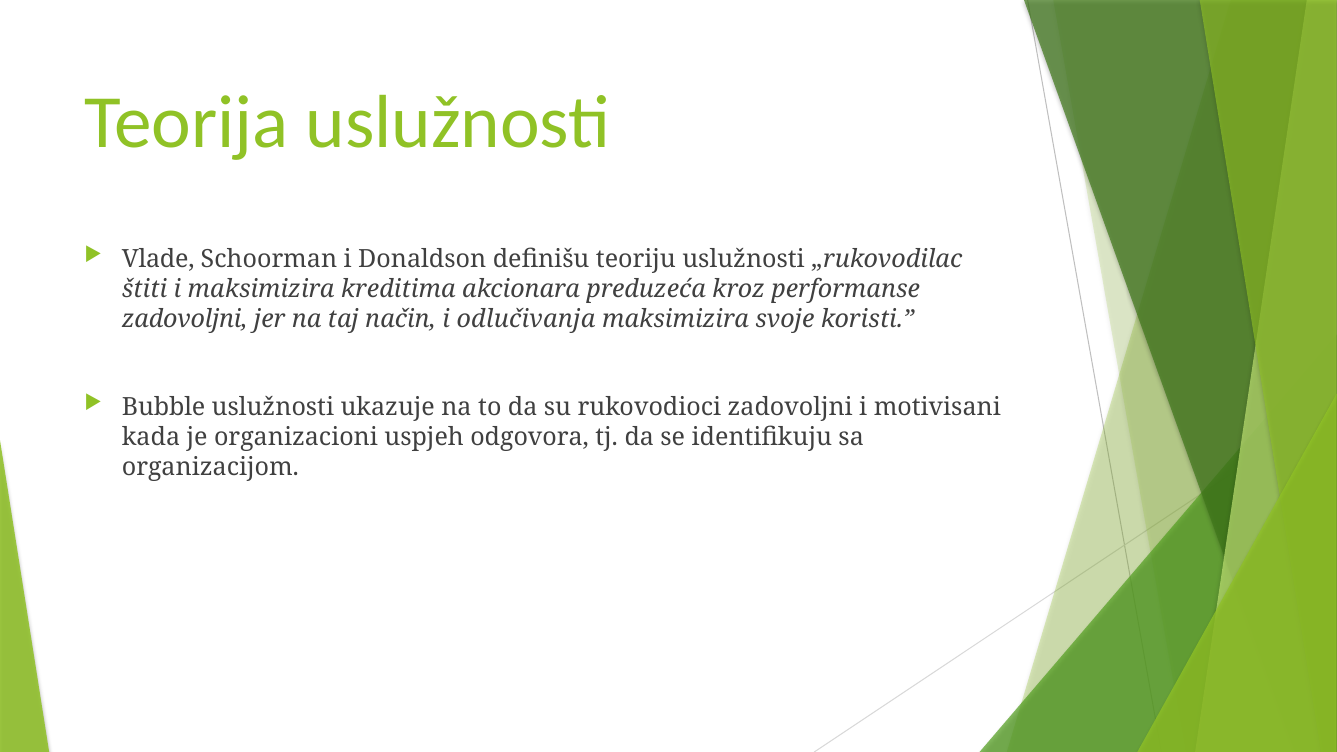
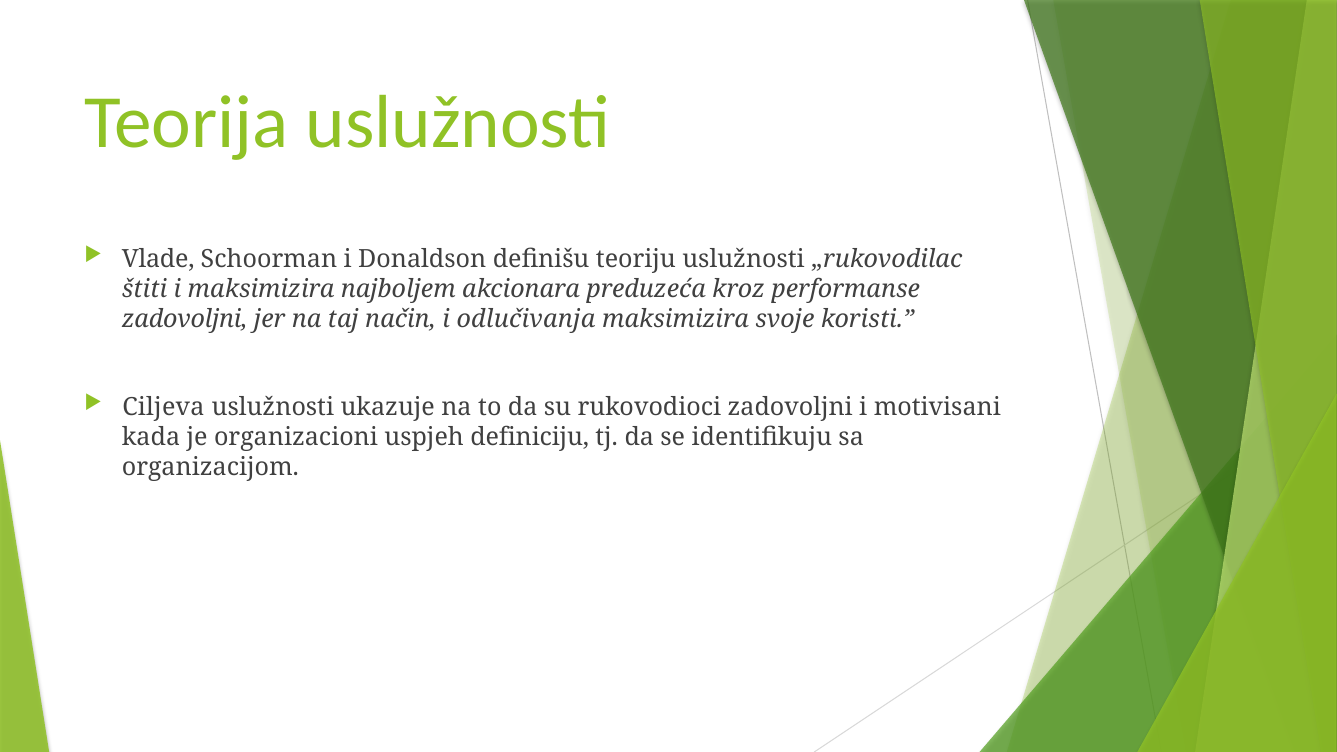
kreditima: kreditima -> najboljem (398, 289)
Bubble: Bubble -> Ciljeva (163, 407)
odgovora: odgovora -> definiciju (530, 437)
